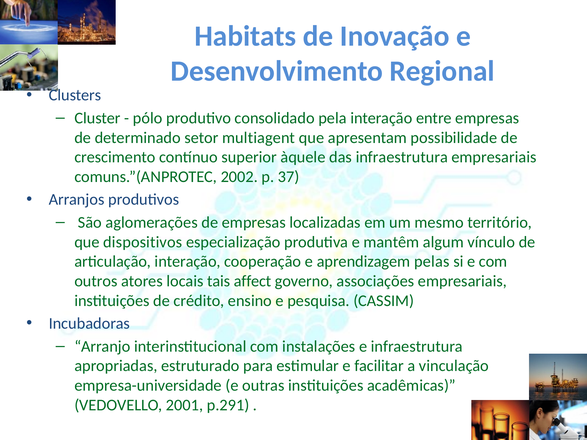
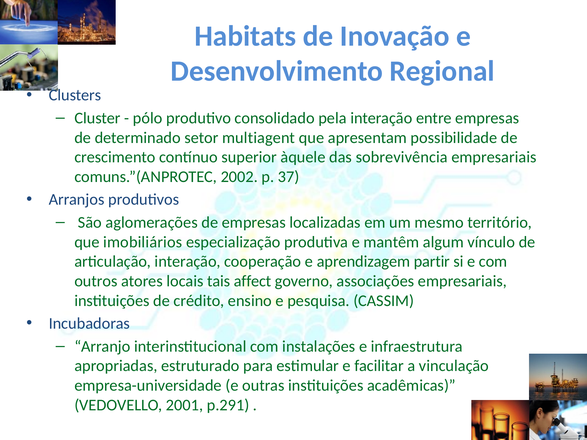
das infraestrutura: infraestrutura -> sobrevivência (402, 157)
dispositivos: dispositivos -> imobiliários (143, 242)
pelas: pelas -> partir (432, 262)
